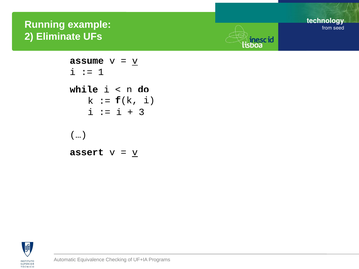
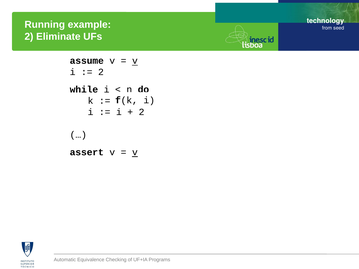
1: 1 -> 2 (101, 72)
3: 3 -> 2 (142, 112)
